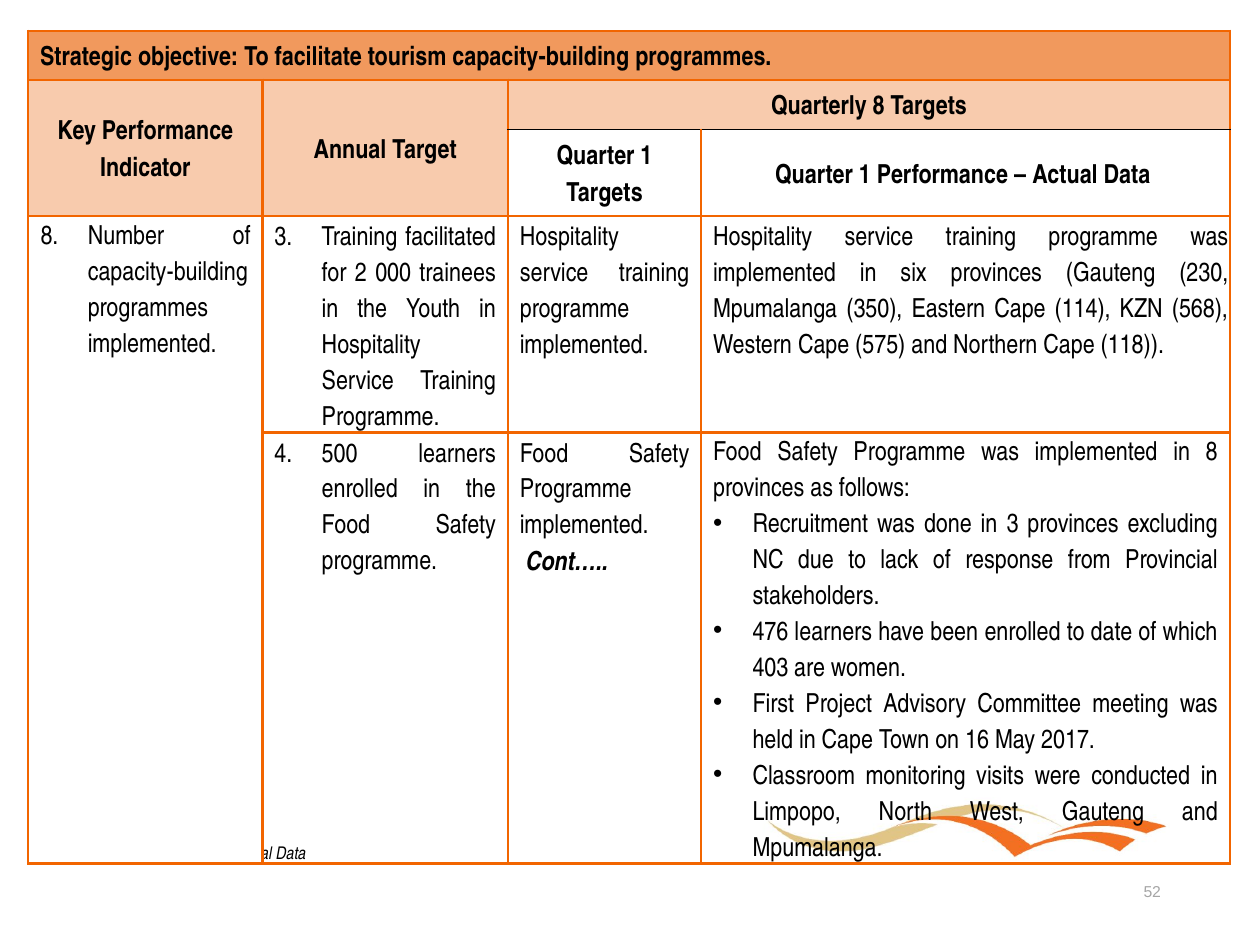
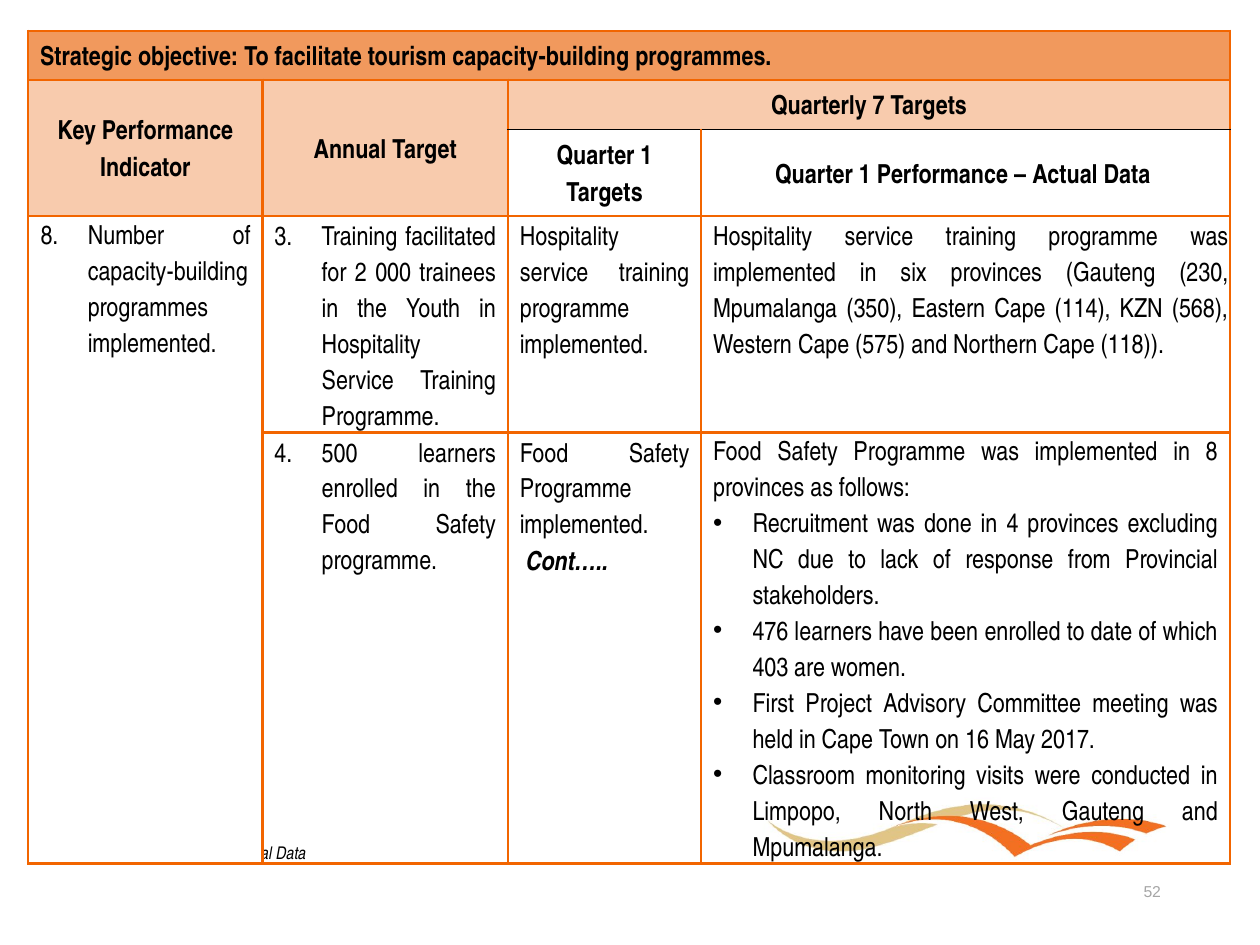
Quarterly 8: 8 -> 7 (879, 106)
in 3: 3 -> 4 (1013, 524)
